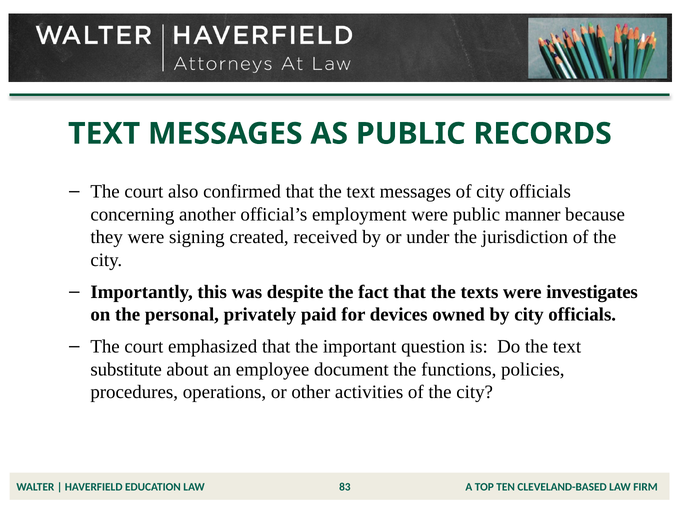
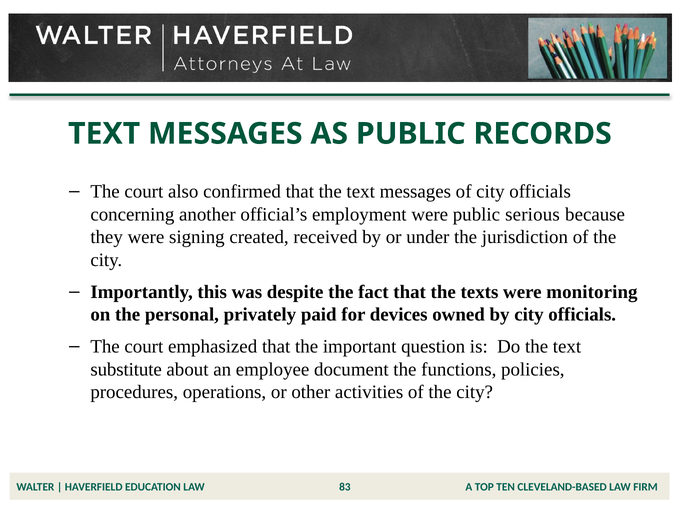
manner: manner -> serious (532, 214)
investigates: investigates -> monitoring (592, 292)
